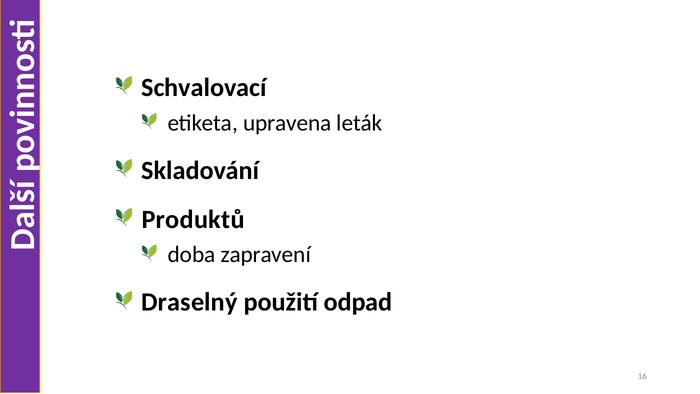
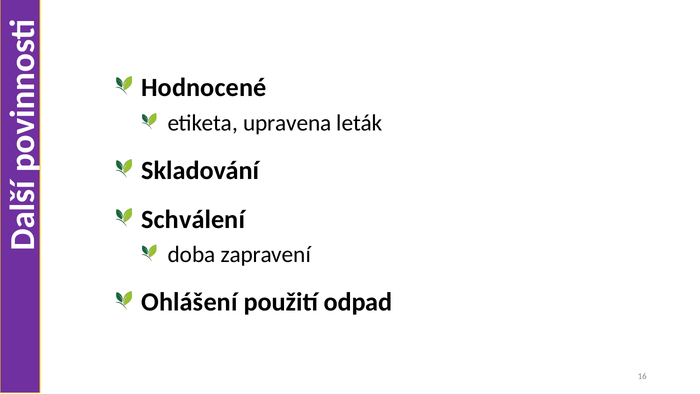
Schvalovací: Schvalovací -> Hodnocené (204, 87)
Produktů: Produktů -> Schválení (193, 219)
Draselný: Draselný -> Ohlášení (189, 302)
